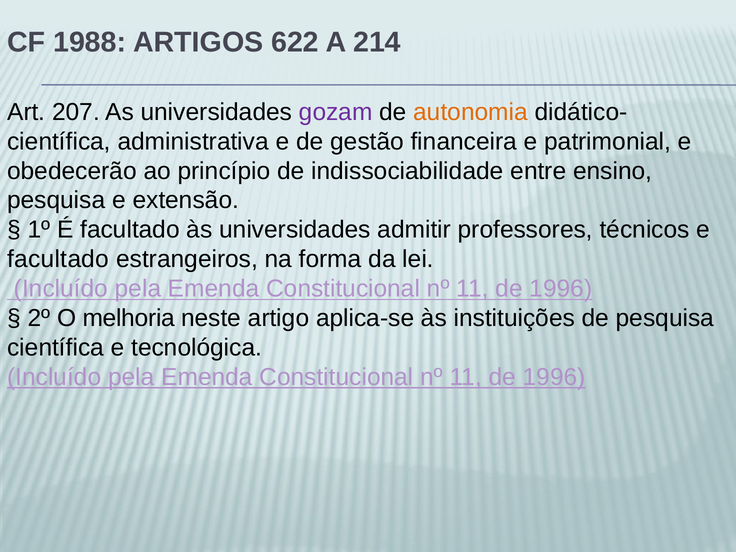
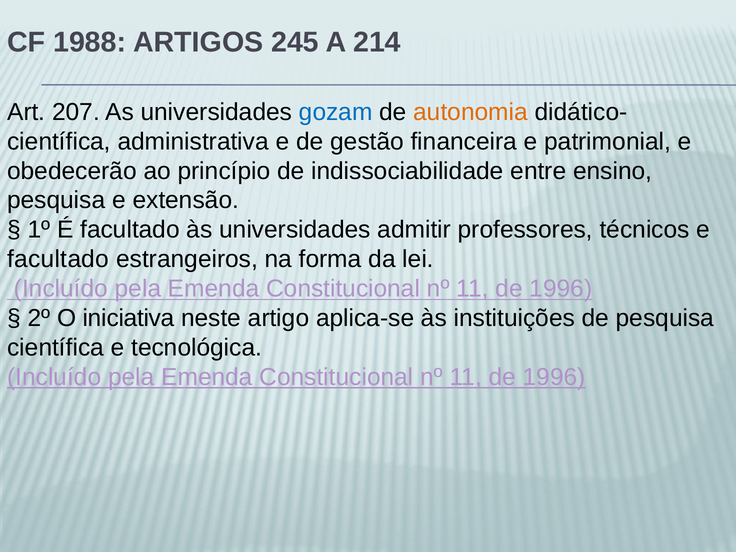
622: 622 -> 245 (295, 42)
gozam colour: purple -> blue (336, 112)
melhoria: melhoria -> iniciativa (129, 318)
